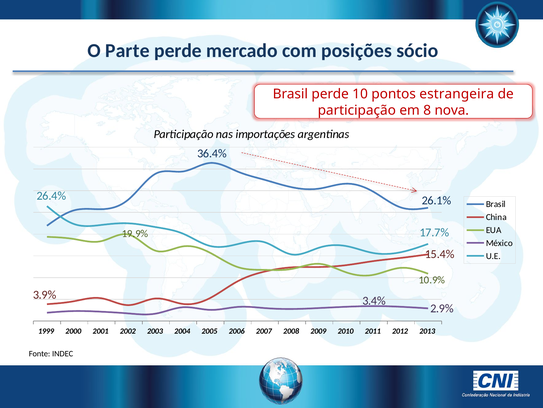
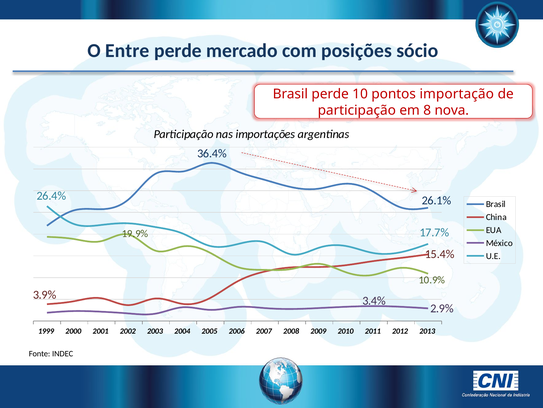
Parte: Parte -> Entre (127, 51)
estrangeira: estrangeira -> importação (457, 94)
